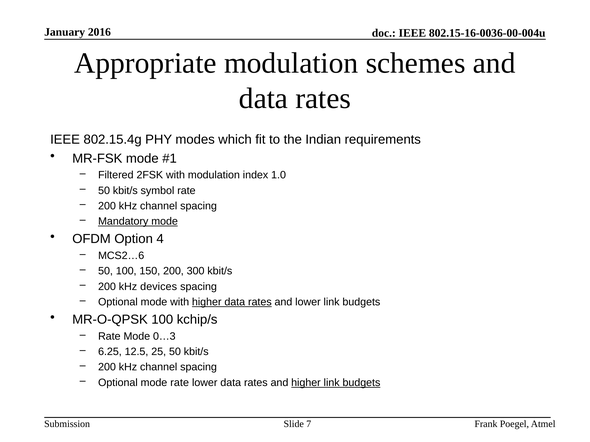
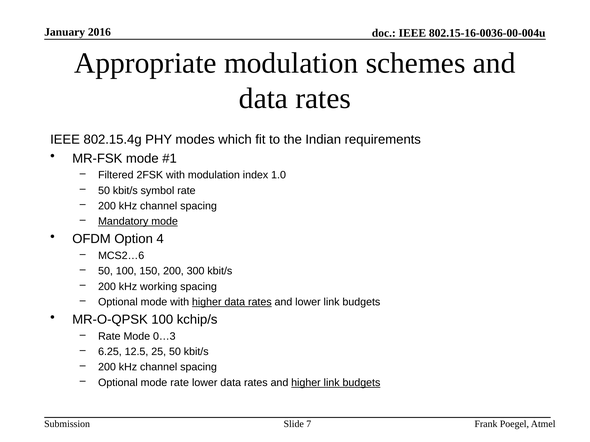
devices: devices -> working (159, 287)
